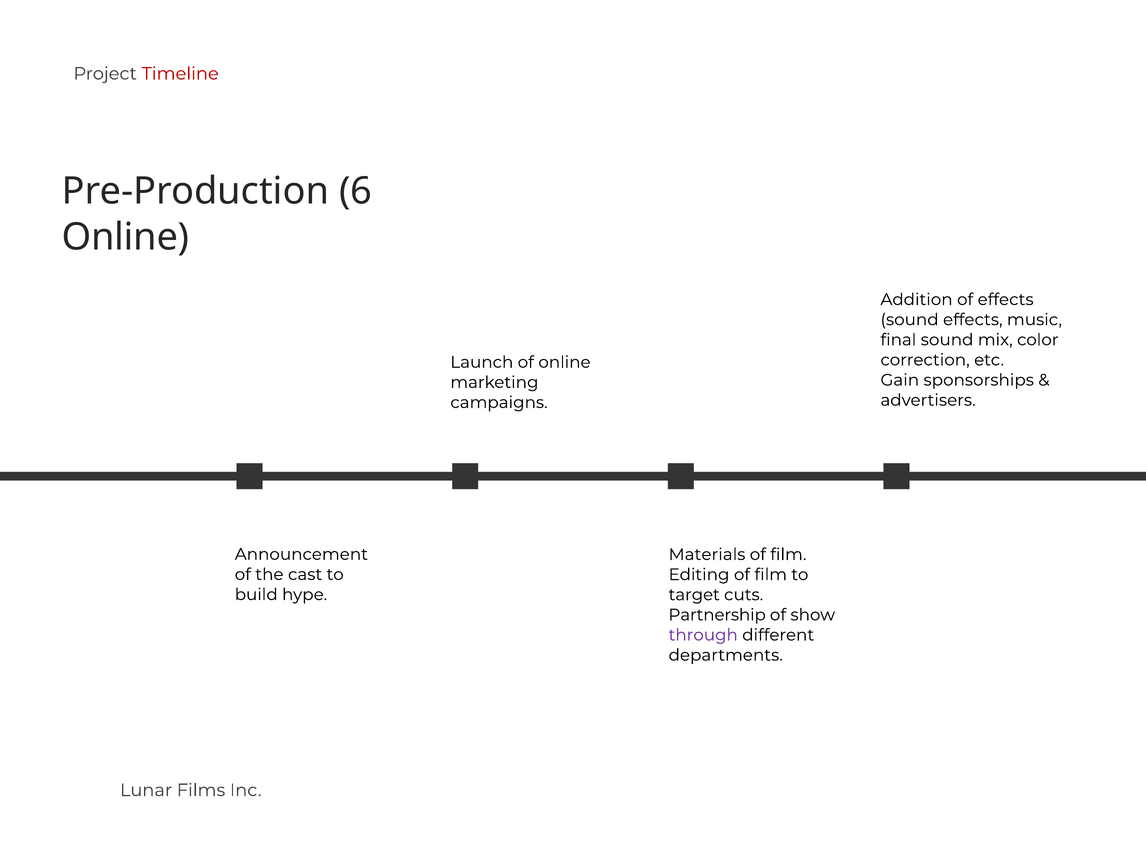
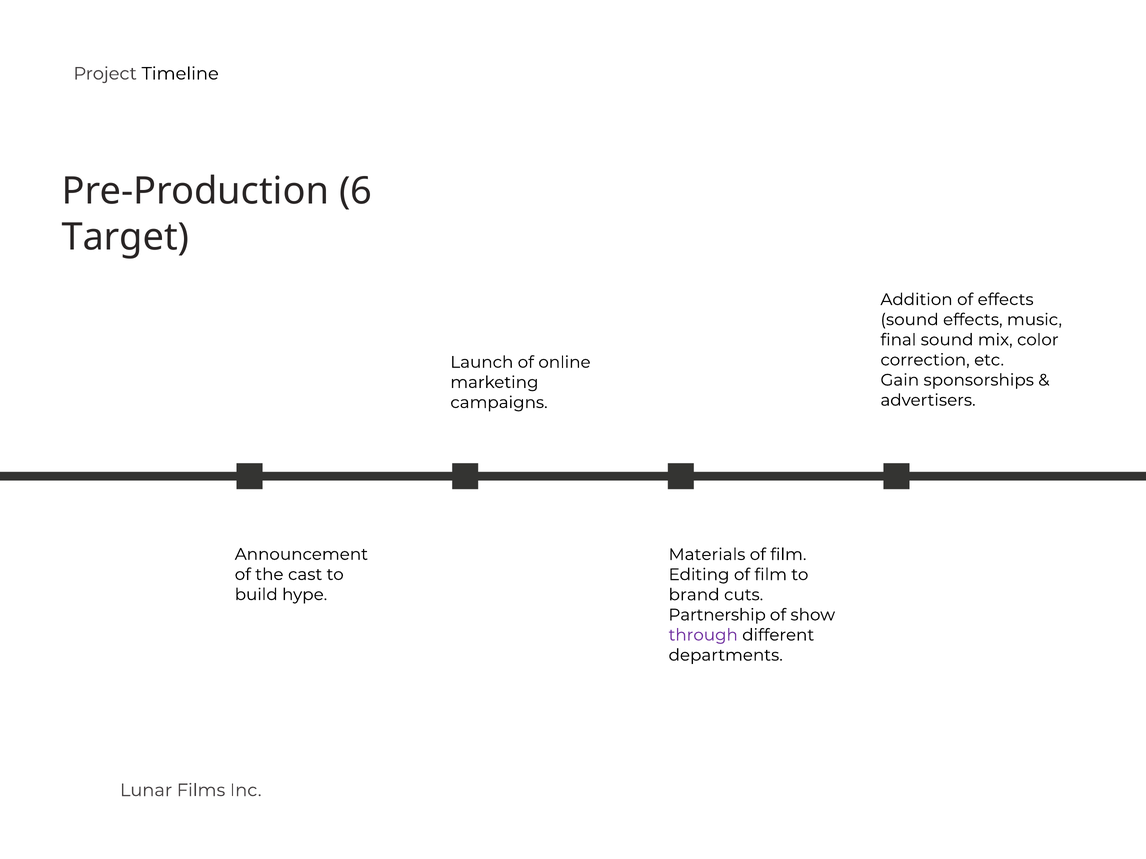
Timeline colour: red -> black (180, 74)
Online: Online -> Target (125, 237)
target: target -> brand (694, 595)
